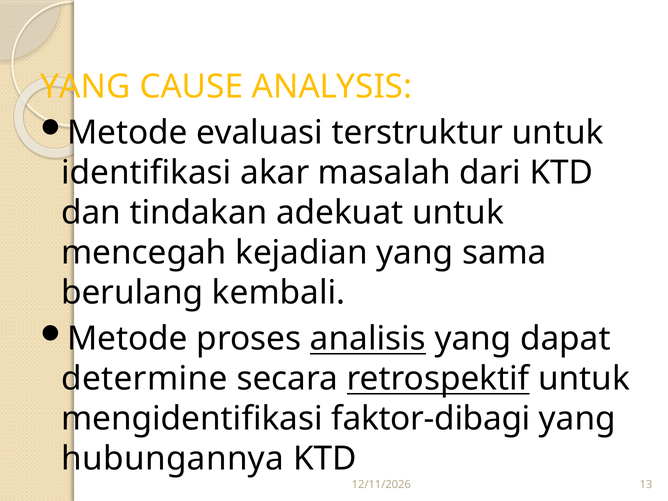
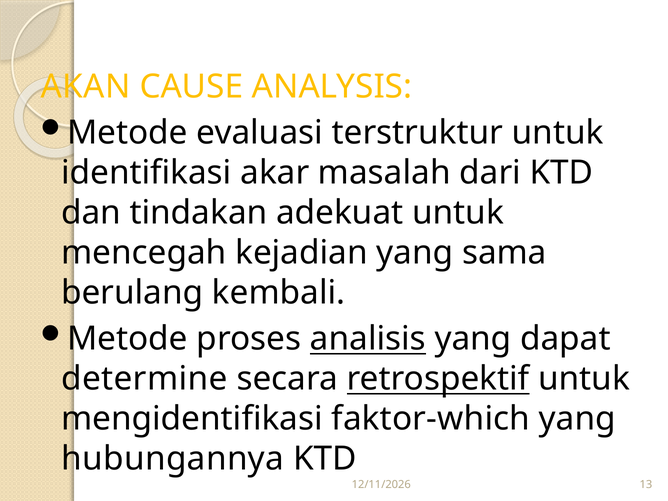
YANG: YANG -> AKAN (86, 87)
faktor-dibagi: faktor-dibagi -> faktor-which (431, 419)
